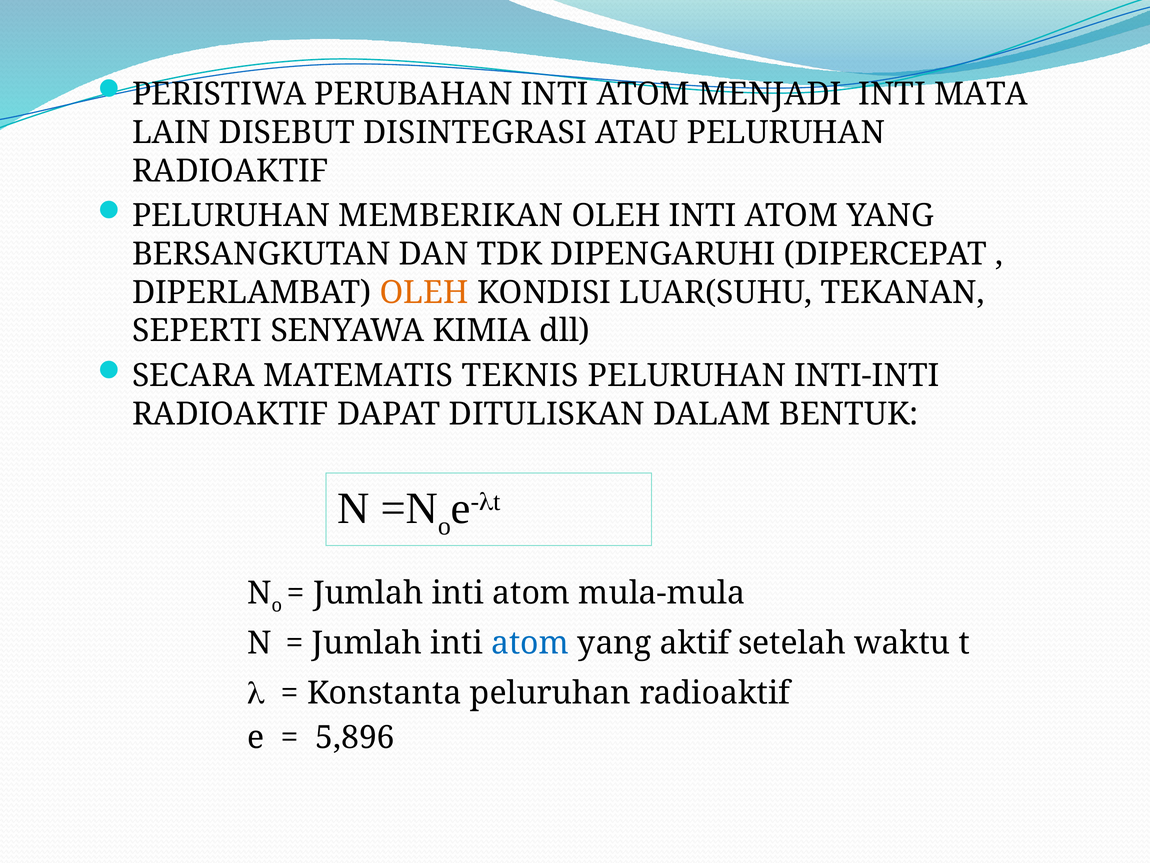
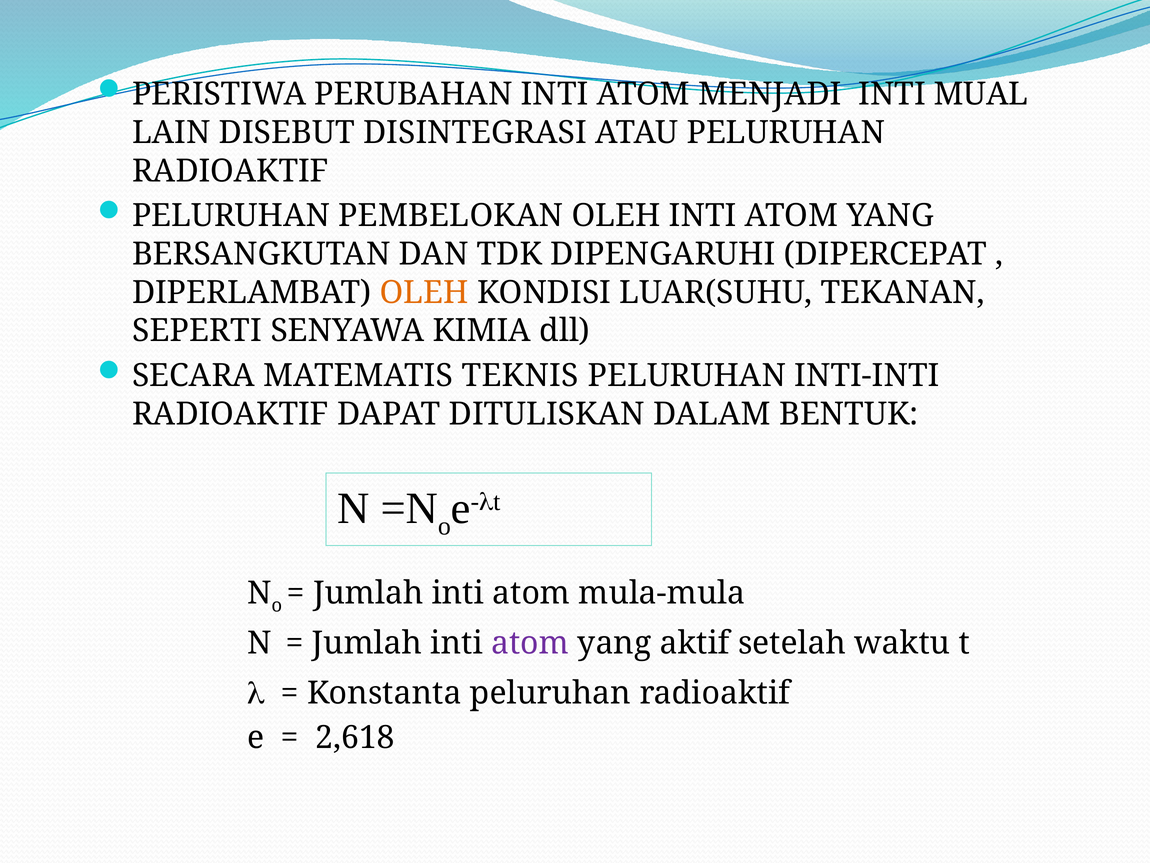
MATA: MATA -> MUAL (981, 94)
MEMBERIKAN: MEMBERIKAN -> PEMBELOKAN (451, 216)
atom colour: blue -> purple (530, 643)
5,896: 5,896 -> 2,618 (355, 737)
